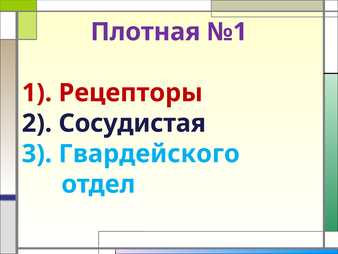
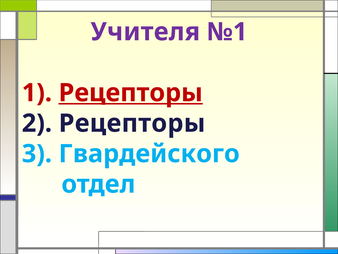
Плотная: Плотная -> Учителя (145, 32)
Рецепторы underline: none -> present (131, 93)
2 Сосудистая: Сосудистая -> Рецепторы (132, 123)
